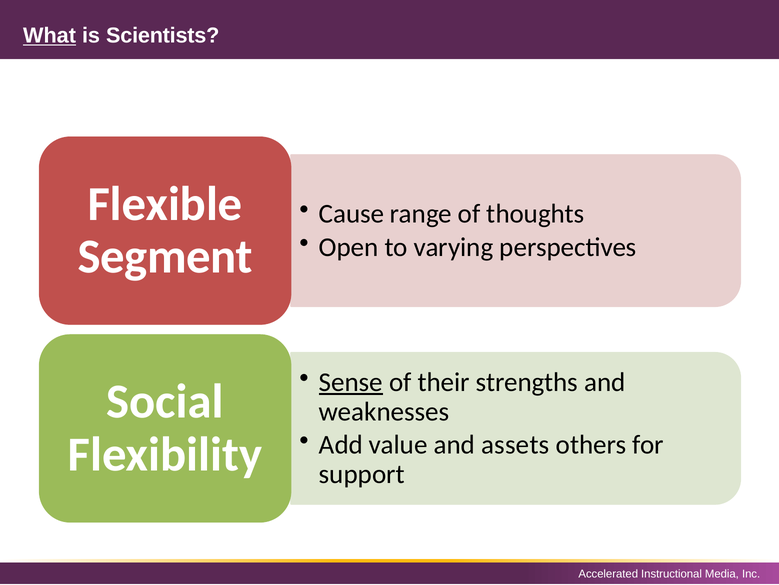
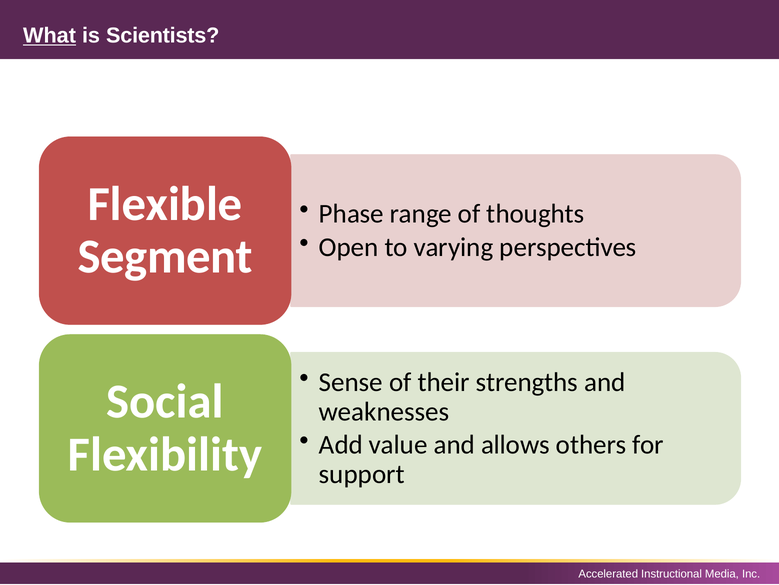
Cause: Cause -> Phase (351, 214)
Sense underline: present -> none (351, 382)
assets: assets -> allows (515, 444)
